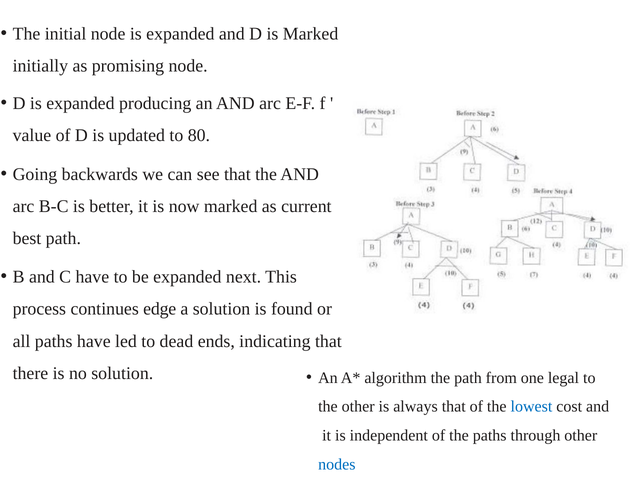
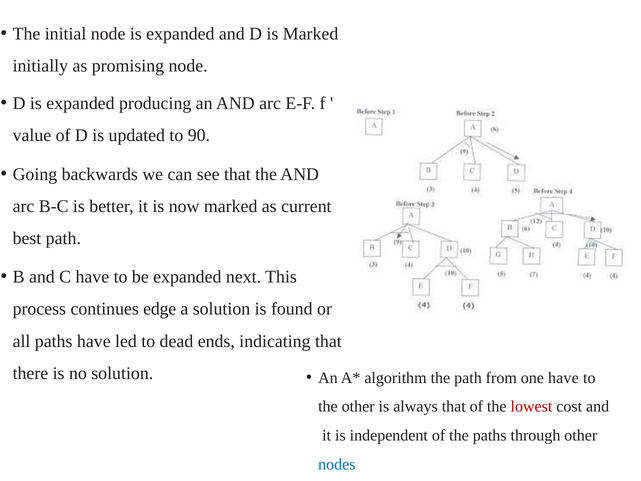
80: 80 -> 90 (199, 135)
one legal: legal -> have (563, 378)
lowest colour: blue -> red (531, 406)
